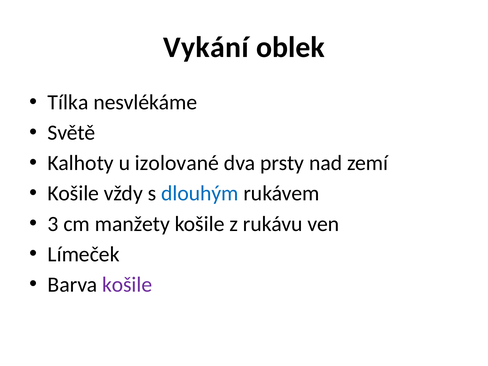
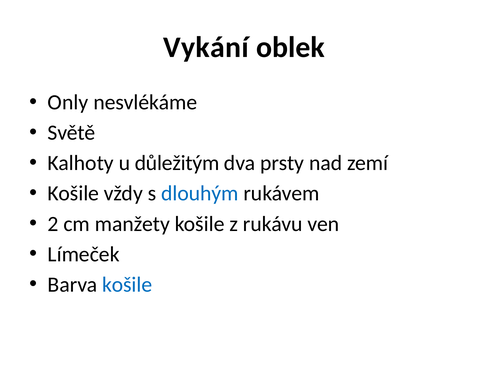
Tílka: Tílka -> Only (68, 102)
izolované: izolované -> důležitým (177, 163)
3: 3 -> 2 (53, 224)
košile colour: purple -> blue (127, 285)
